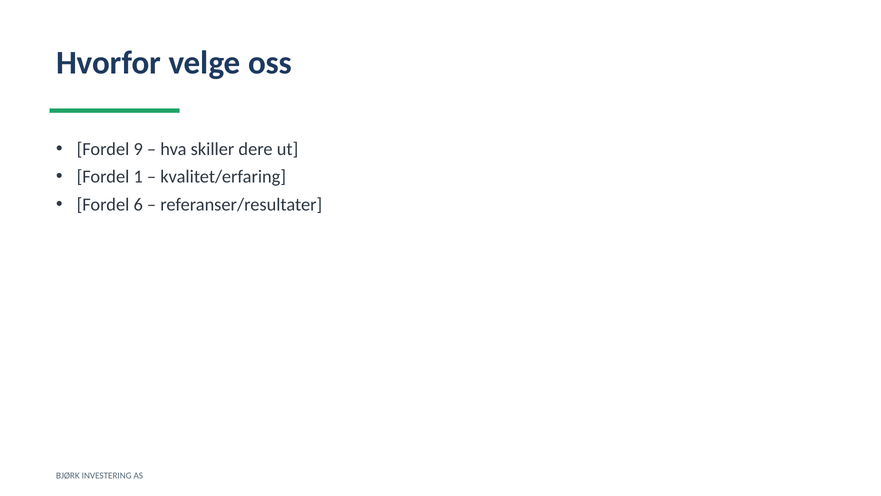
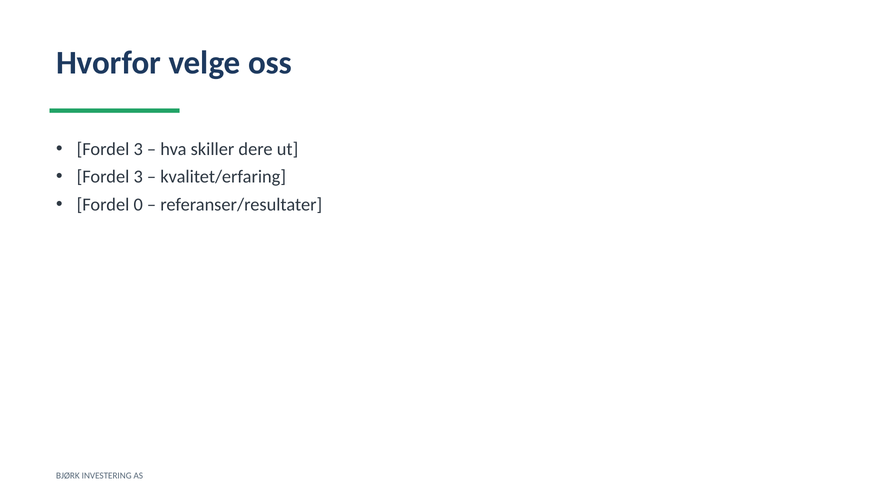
9: 9 -> 3 (138, 149)
1: 1 -> 3 (138, 177)
6: 6 -> 0 (138, 204)
